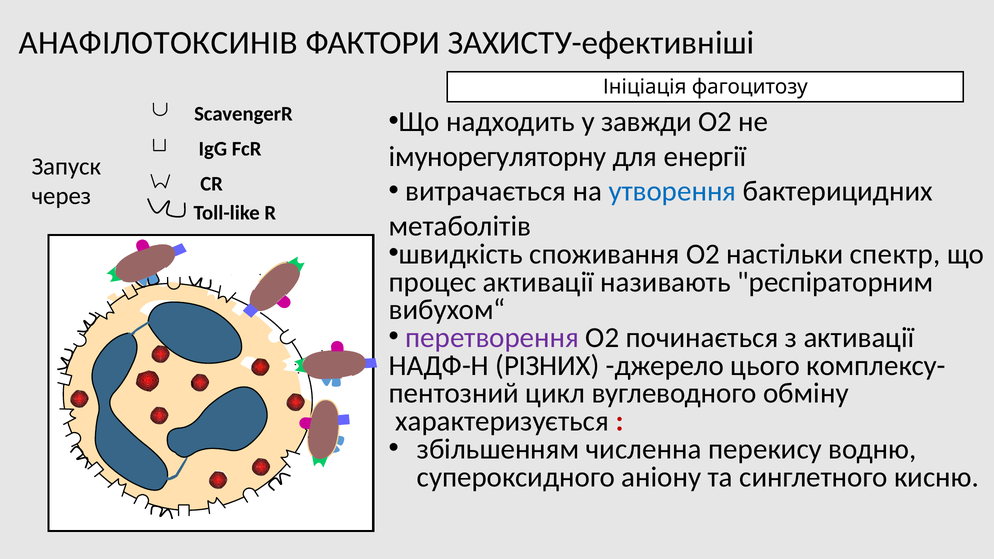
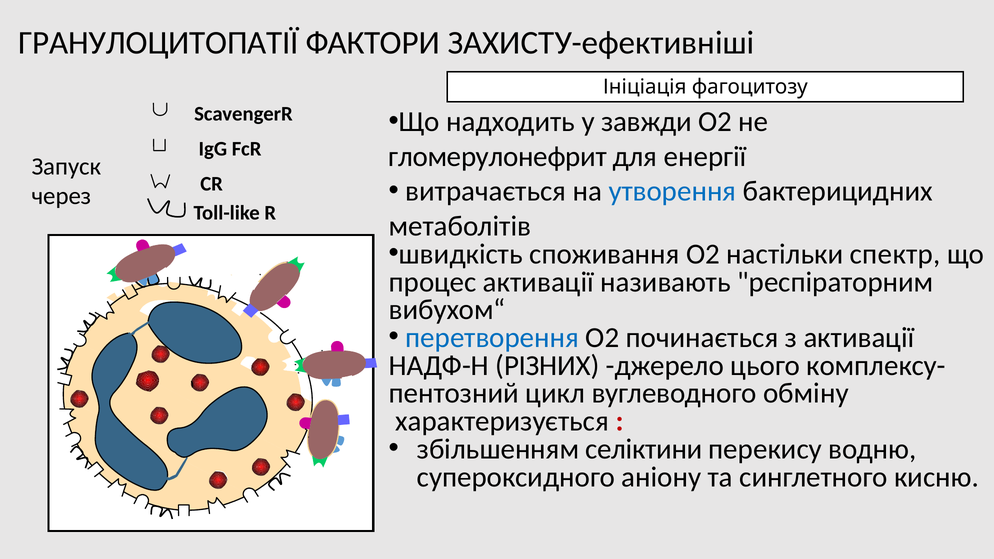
АНАФІЛОТОКСИНІВ: АНАФІЛОТОКСИНІВ -> ГРАНУЛОЦИТОПАТІЇ (159, 43)
імунорегуляторну: імунорегуляторну -> гломерулонефрит (498, 157)
перетворення colour: purple -> blue (492, 338)
численна: численна -> селіктини (644, 449)
